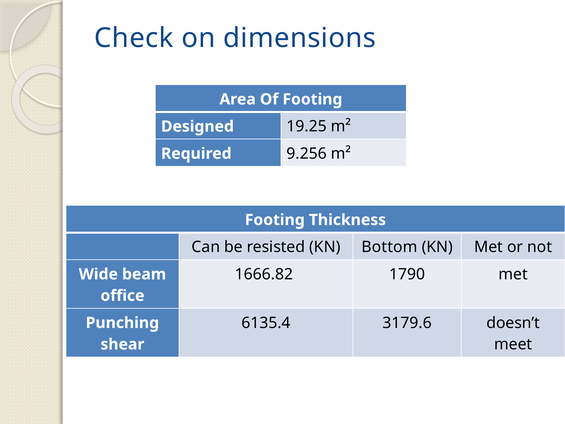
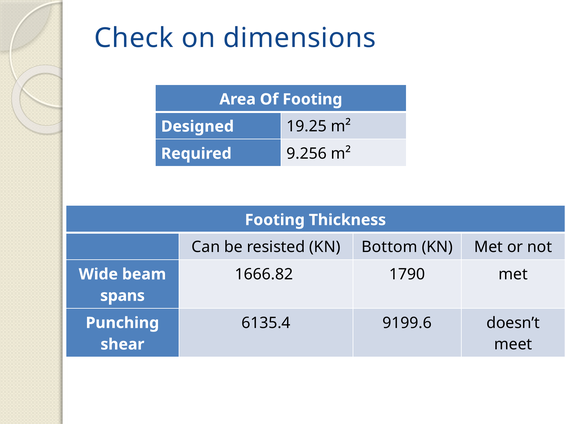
office: office -> spans (123, 296)
3179.6: 3179.6 -> 9199.6 (407, 323)
